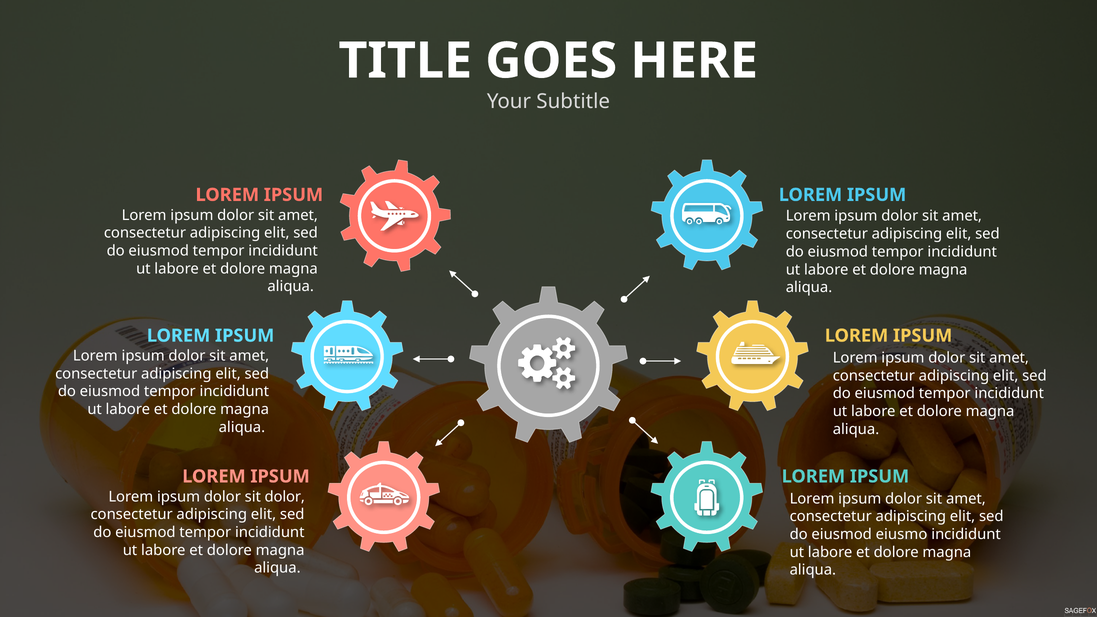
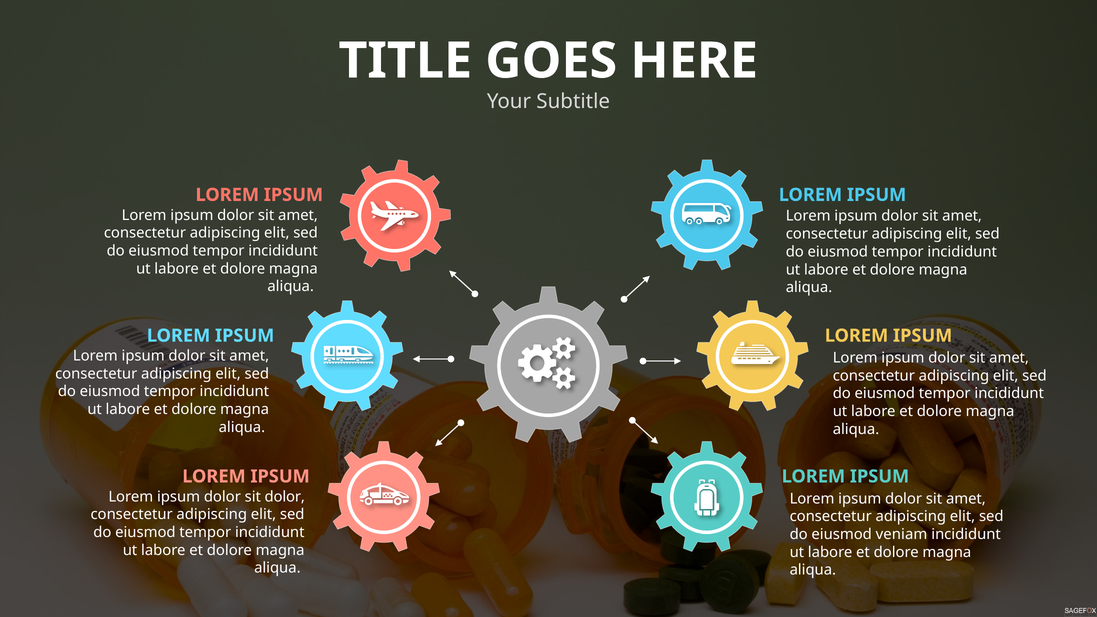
eiusmo: eiusmo -> veniam (901, 534)
